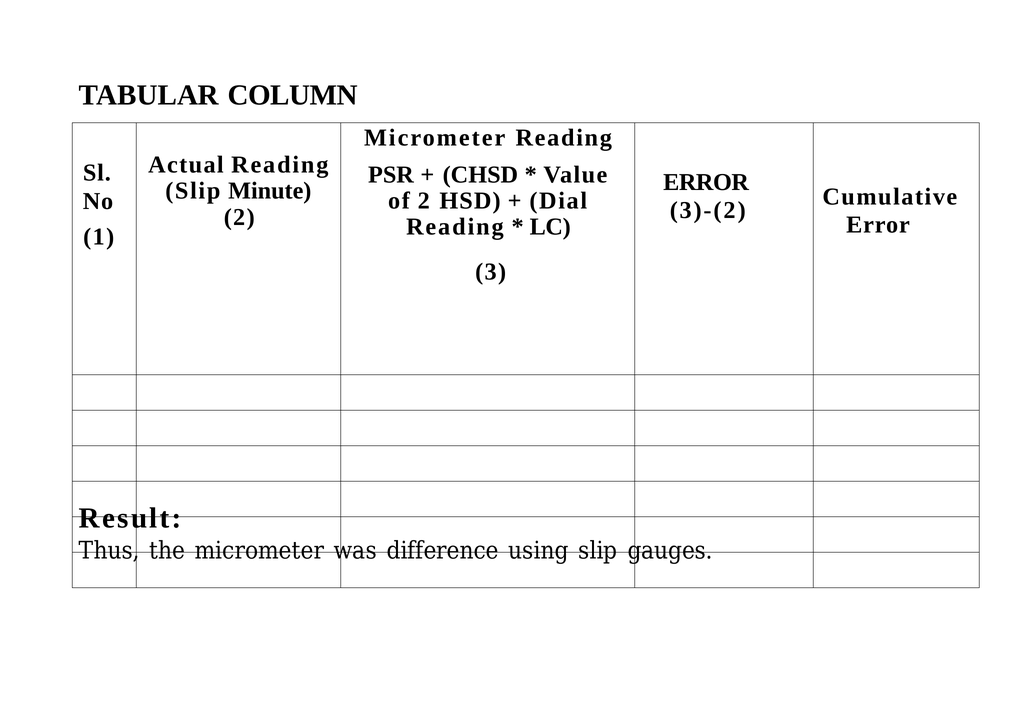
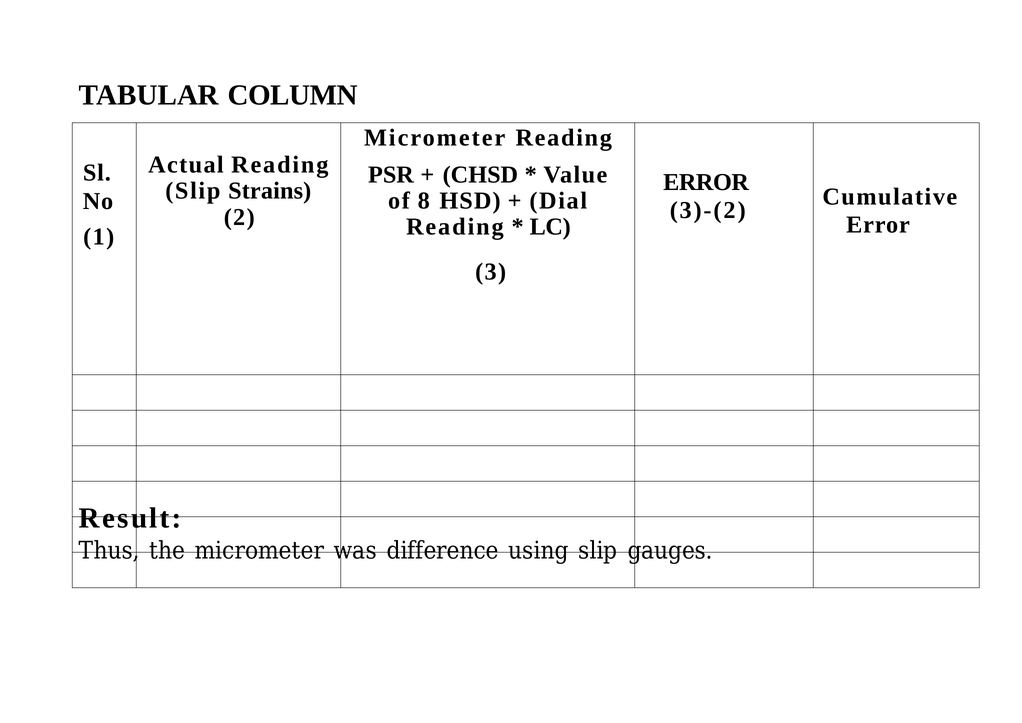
Minute: Minute -> Strains (270, 191)
of 2: 2 -> 8 (424, 201)
